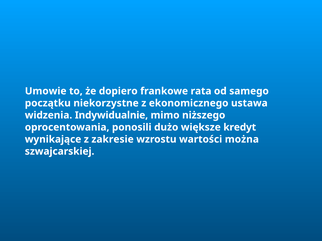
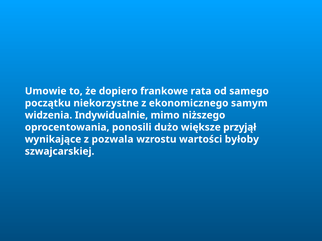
ustawa: ustawa -> samym (249, 103)
kredyt: kredyt -> przyjął (240, 127)
zakresie: zakresie -> pozwala (113, 140)
można: można -> byłoby (242, 140)
